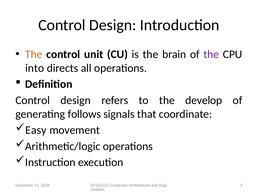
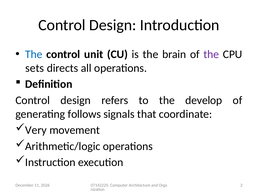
The colour: orange -> blue (34, 54)
into: into -> sets (35, 68)
Easy: Easy -> Very (36, 130)
